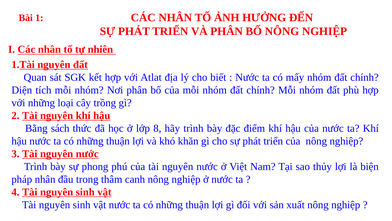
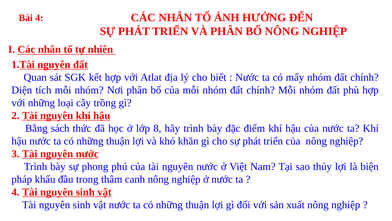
Bài 1: 1 -> 4 (39, 18)
pháp nhân: nhân -> khẩu (45, 179)
